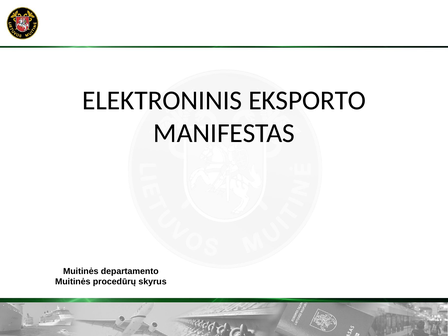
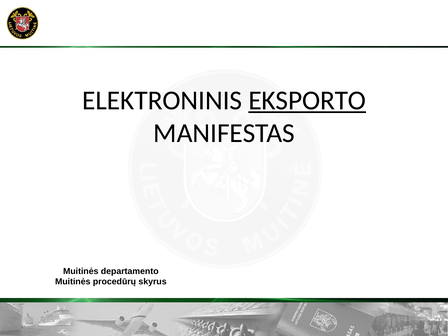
EKSPORTO underline: none -> present (307, 100)
